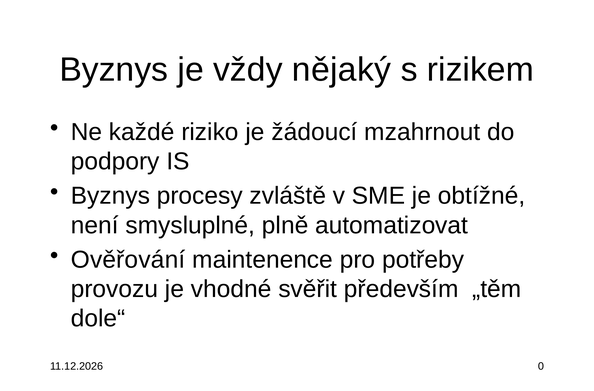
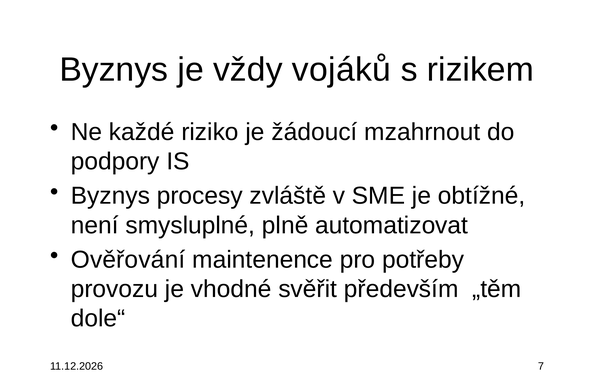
nějaký: nějaký -> vojáků (342, 70)
0: 0 -> 7 (541, 367)
